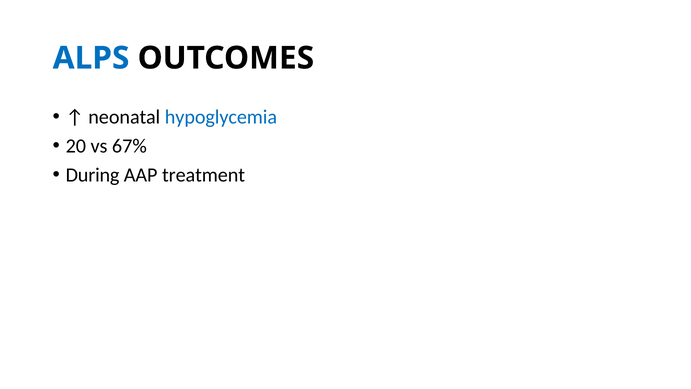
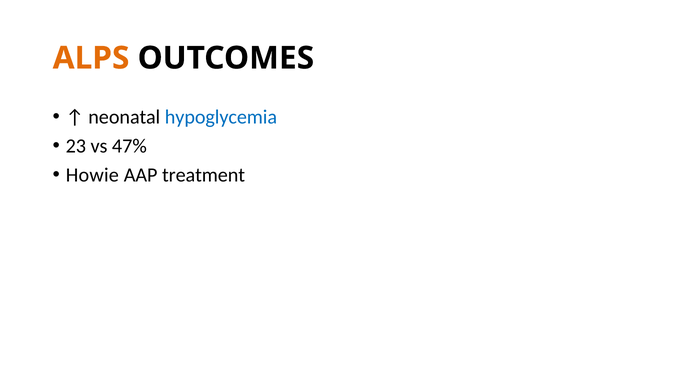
ALPS colour: blue -> orange (91, 58)
20: 20 -> 23 (76, 146)
67%: 67% -> 47% (129, 146)
During: During -> Howie (92, 175)
